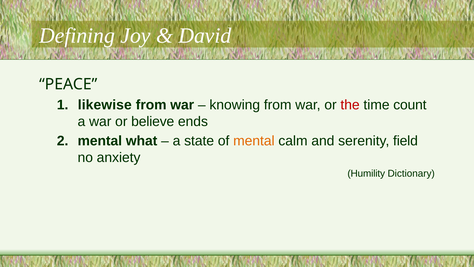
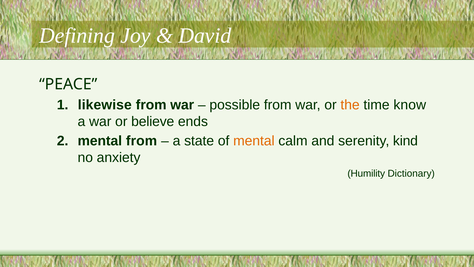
knowing: knowing -> possible (235, 105)
the colour: red -> orange (350, 105)
count: count -> know (410, 105)
mental what: what -> from (142, 141)
field: field -> kind (405, 141)
